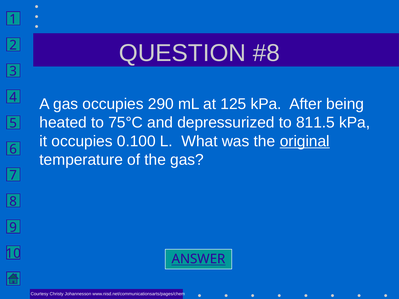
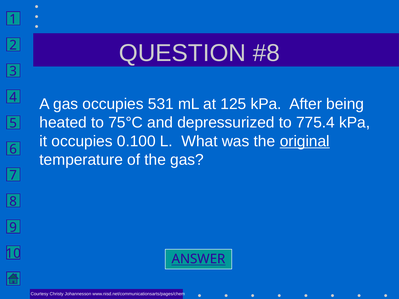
290: 290 -> 531 (161, 104)
811.5: 811.5 -> 775.4 (315, 123)
